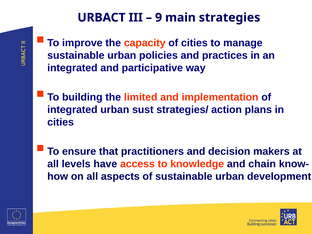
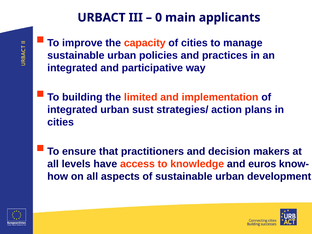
9: 9 -> 0 (159, 18)
strategies: strategies -> applicants (230, 18)
chain: chain -> euros (262, 164)
